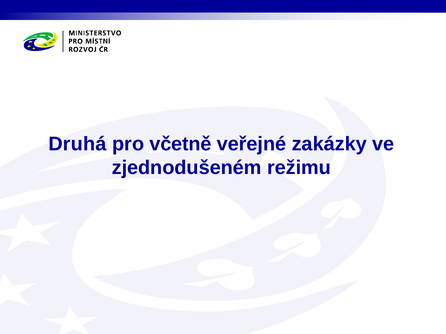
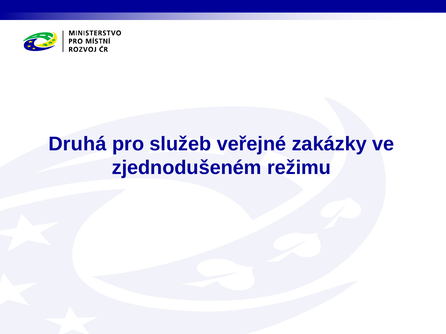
včetně: včetně -> služeb (180, 144)
